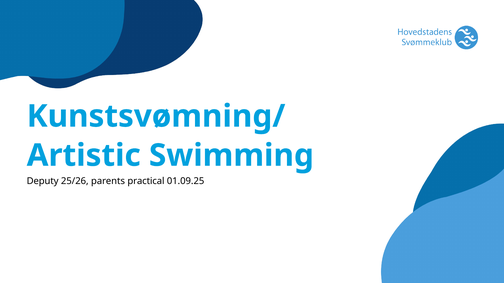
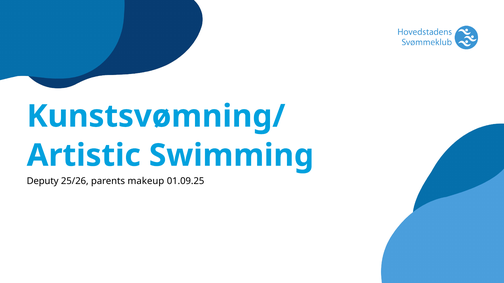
practical: practical -> makeup (146, 182)
